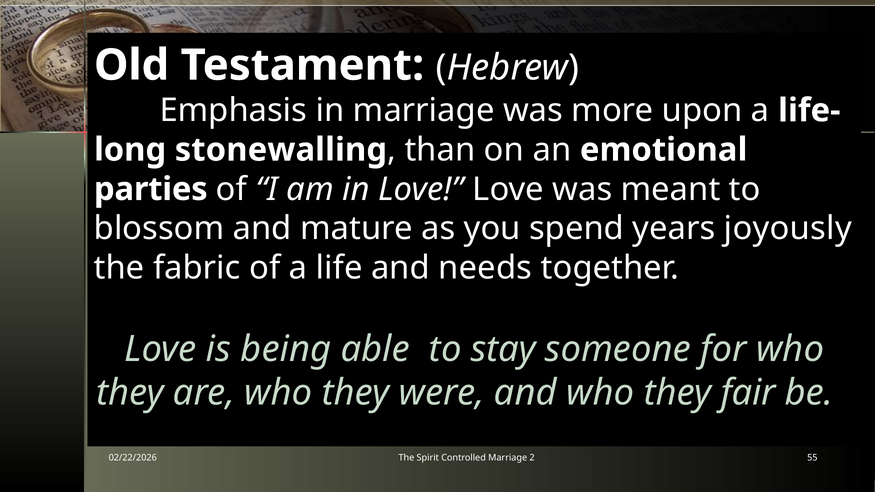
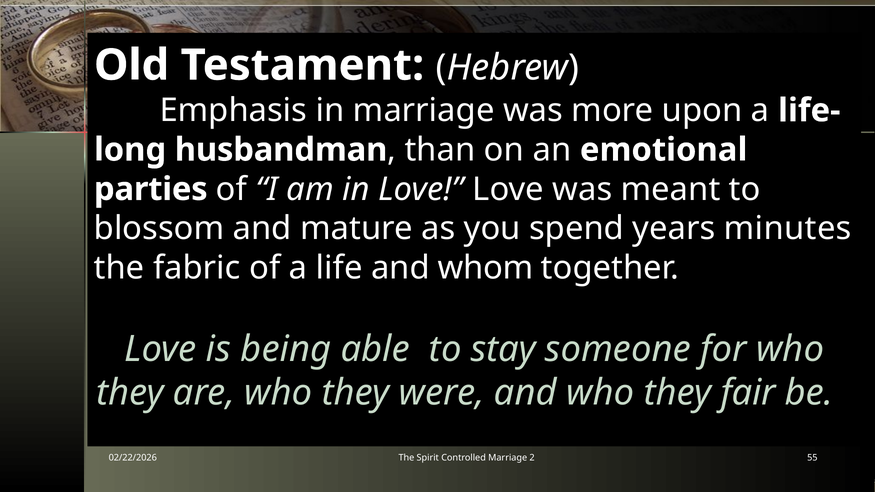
stonewalling: stonewalling -> husbandman (281, 150)
joyously: joyously -> minutes (788, 229)
needs: needs -> whom (486, 268)
